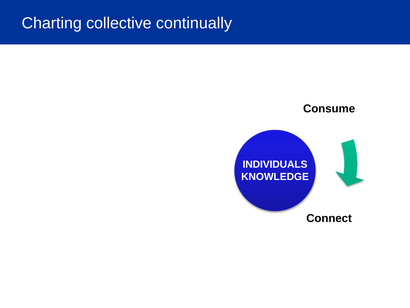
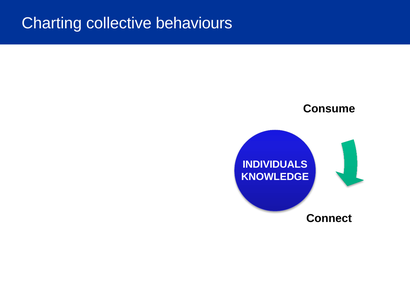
continually: continually -> behaviours (194, 23)
